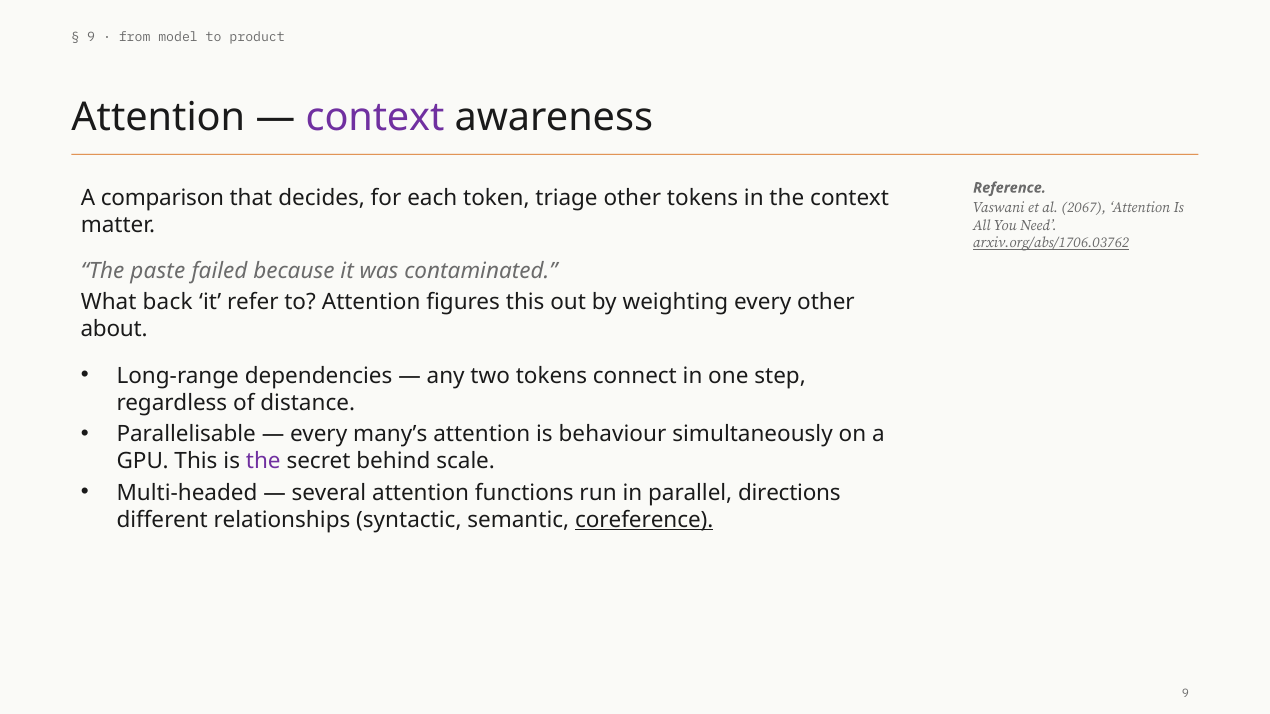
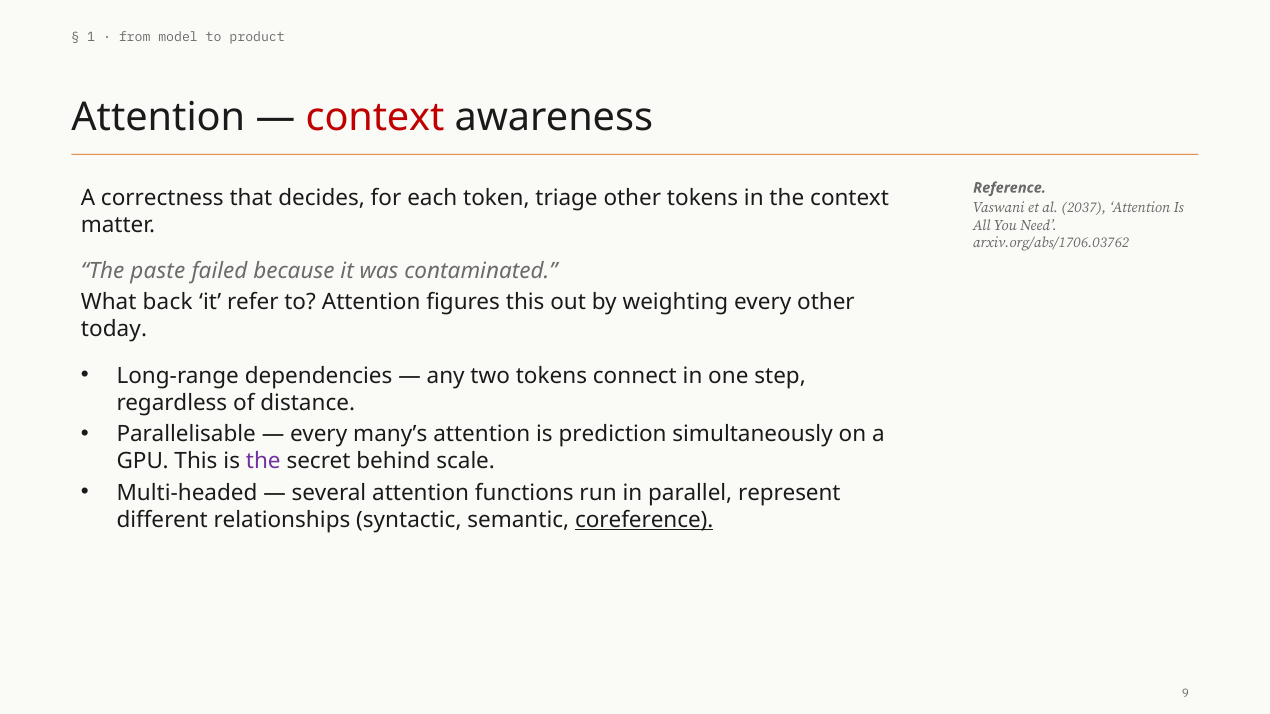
9: 9 -> 1 (91, 37)
context colour: purple -> red (375, 117)
comparison: comparison -> correctness (162, 198)
2067: 2067 -> 2037 (1084, 208)
arxiv.org/abs/1706.03762 underline: present -> none (1051, 243)
about: about -> today (114, 330)
behaviour: behaviour -> prediction (613, 434)
directions: directions -> represent (789, 493)
